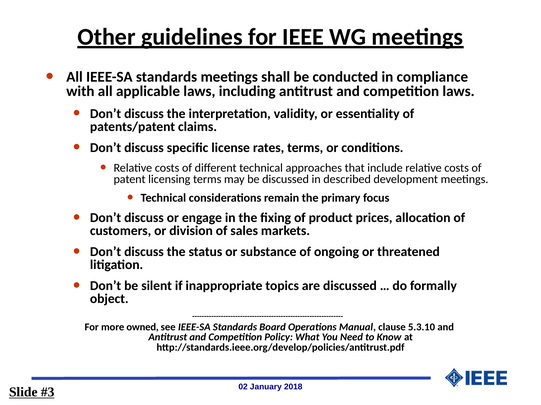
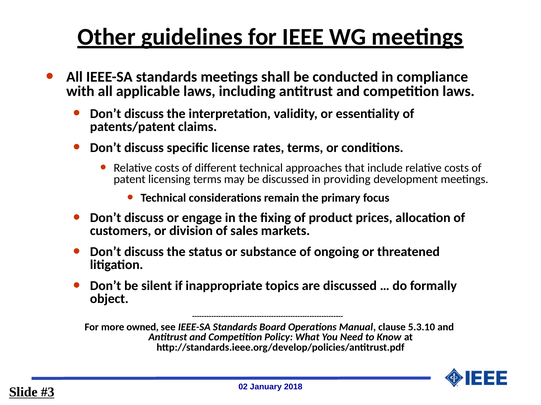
described: described -> providing (347, 180)
